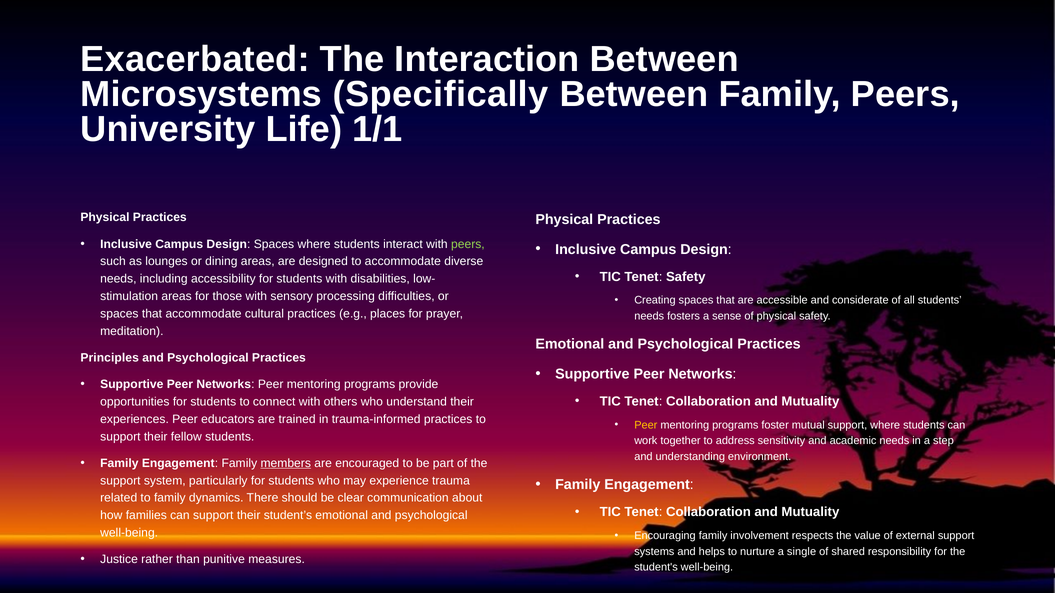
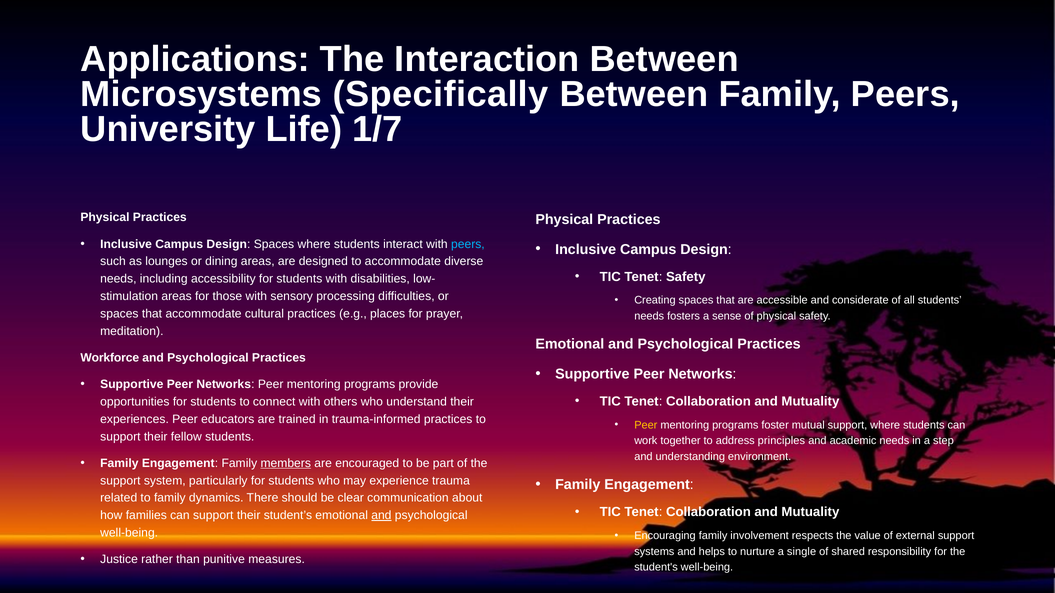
Exacerbated: Exacerbated -> Applications (195, 60)
1/1: 1/1 -> 1/7 (377, 129)
peers colour: light green -> light blue (468, 244)
Principles: Principles -> Workforce (110, 358)
sensitivity: sensitivity -> principles (781, 441)
and underline: none -> present (381, 516)
